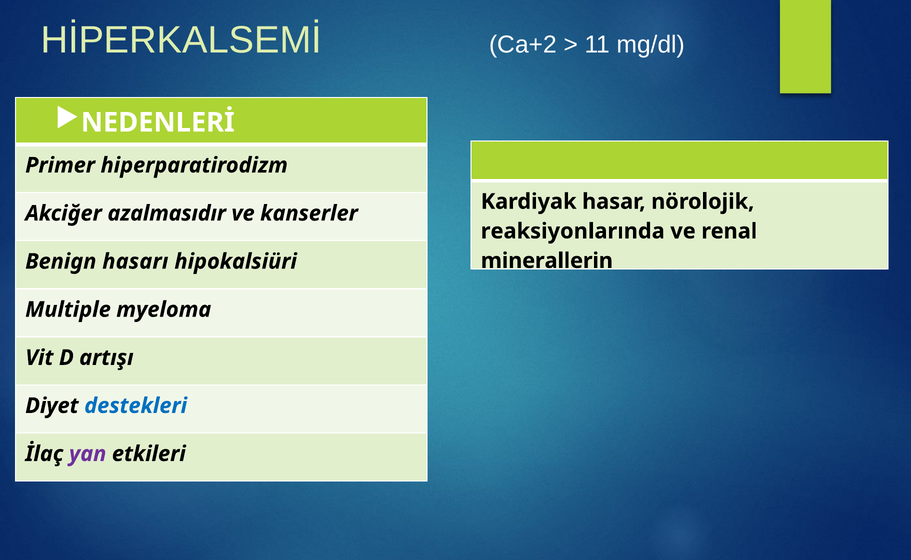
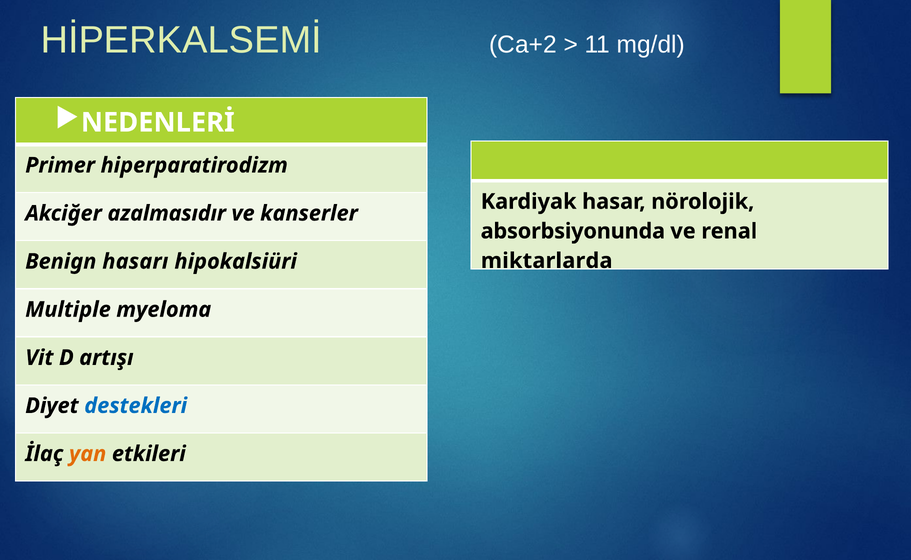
reaksiyonlarında: reaksiyonlarında -> absorbsiyonunda (573, 231)
minerallerin: minerallerin -> miktarlarda (547, 261)
yan colour: purple -> orange (88, 454)
